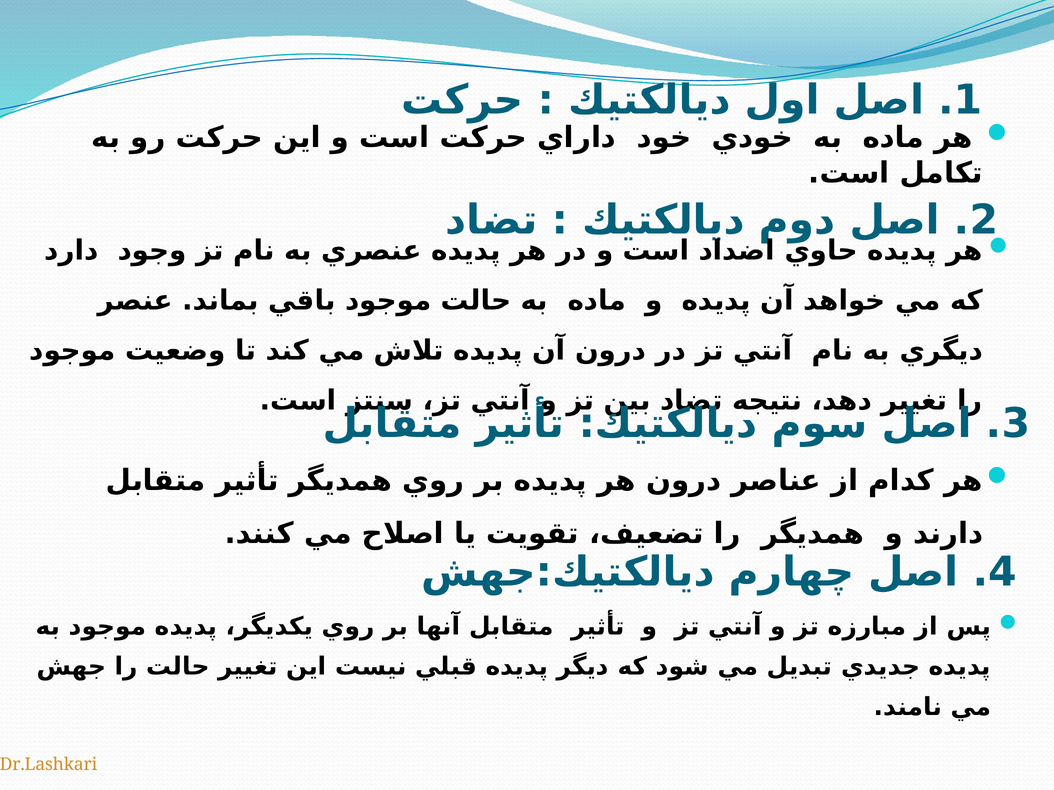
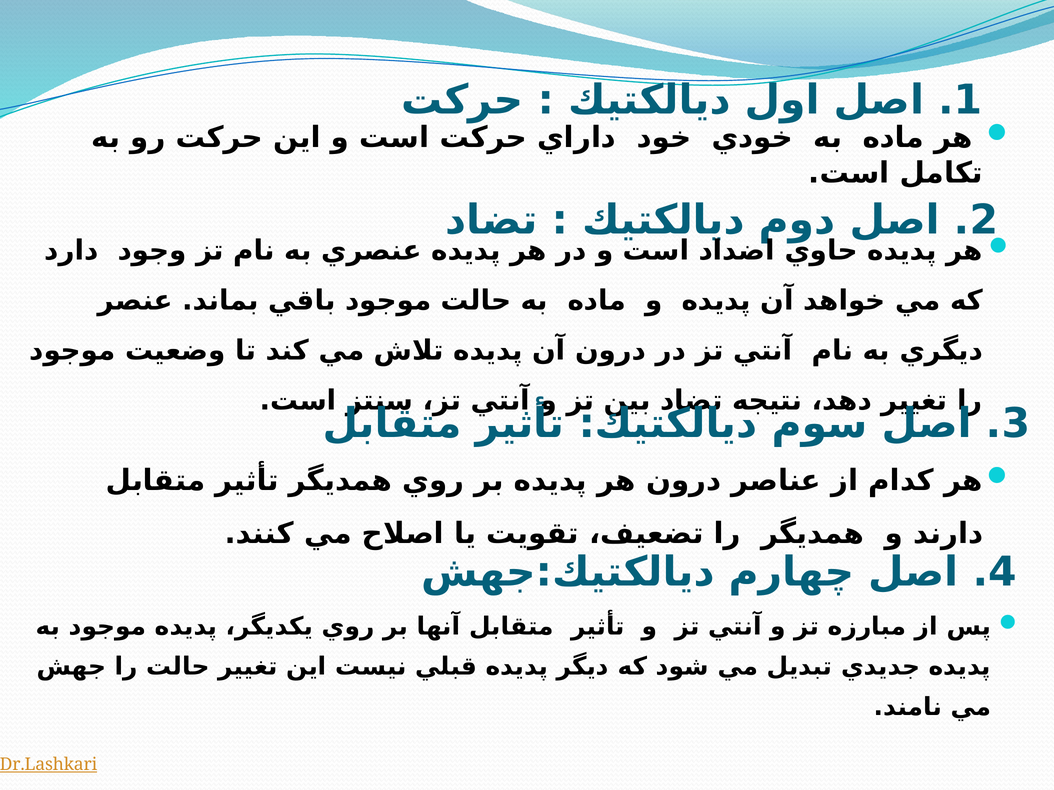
Dr.Lashkari underline: none -> present (49, 765)
